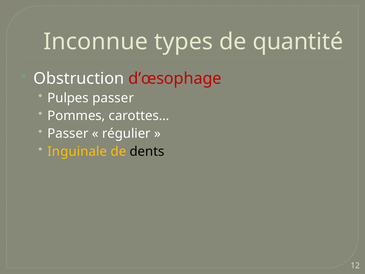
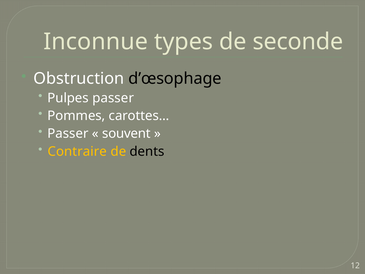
quantité: quantité -> seconde (298, 42)
d’œsophage colour: red -> black (175, 78)
régulier: régulier -> souvent (126, 134)
Inguinale: Inguinale -> Contraire (77, 151)
